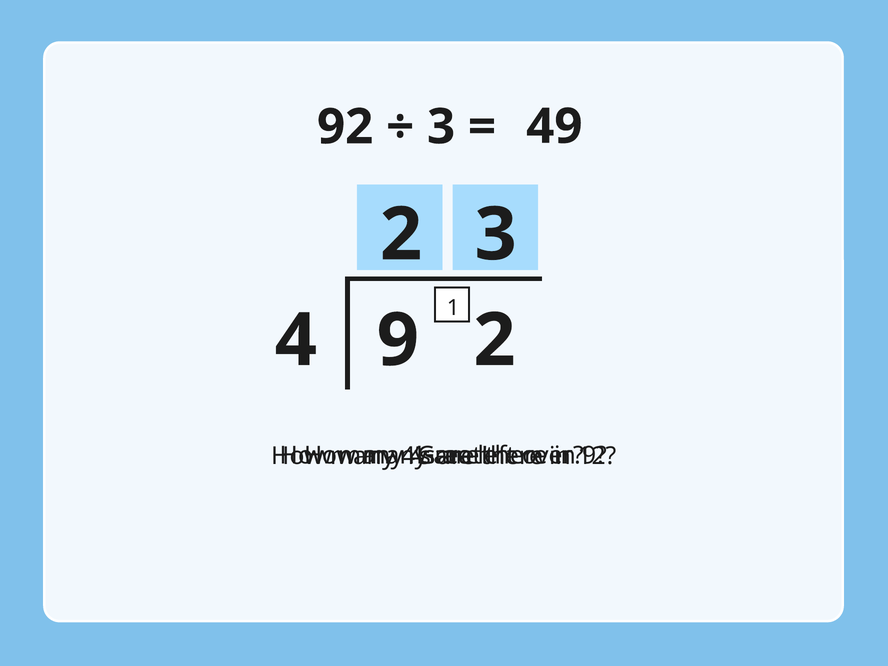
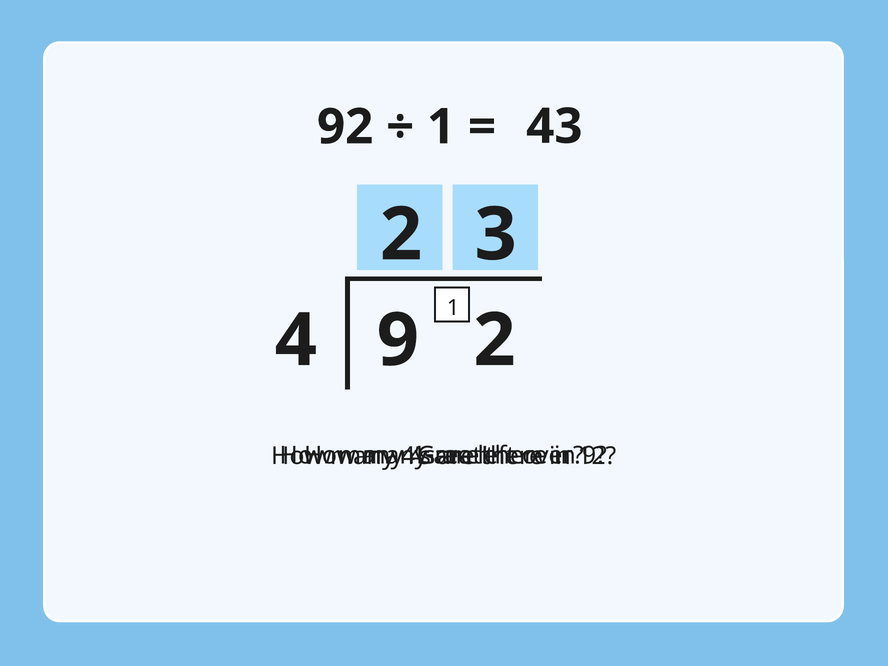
3: 3 -> 1 (441, 127)
49: 49 -> 43 (554, 127)
